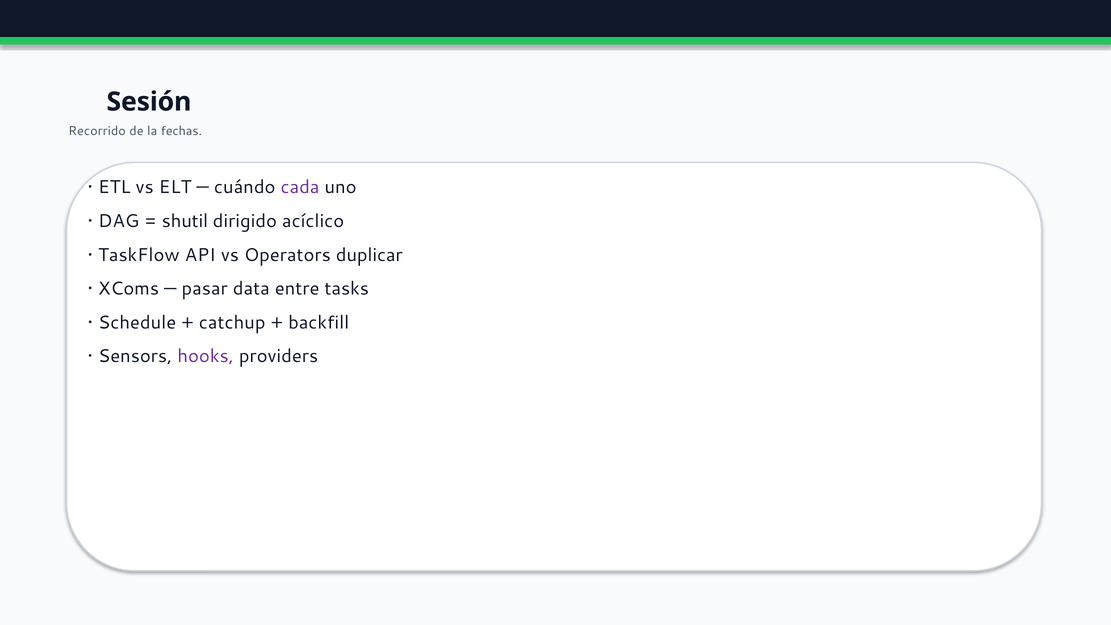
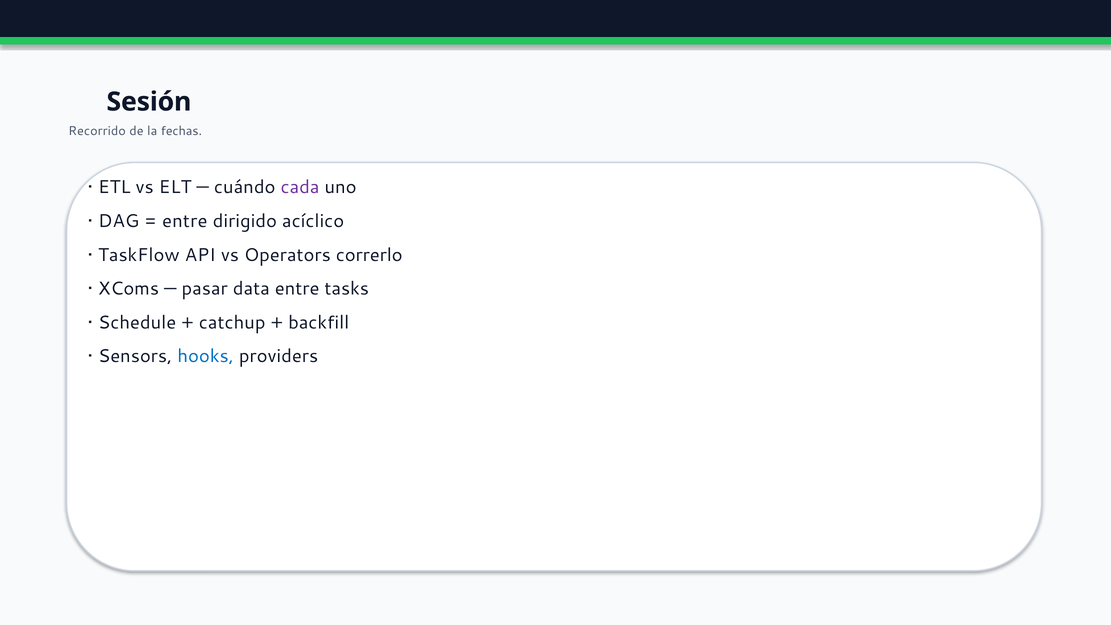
shutil: shutil -> entre (185, 221)
duplicar: duplicar -> correrlo (369, 255)
hooks colour: purple -> blue (206, 356)
